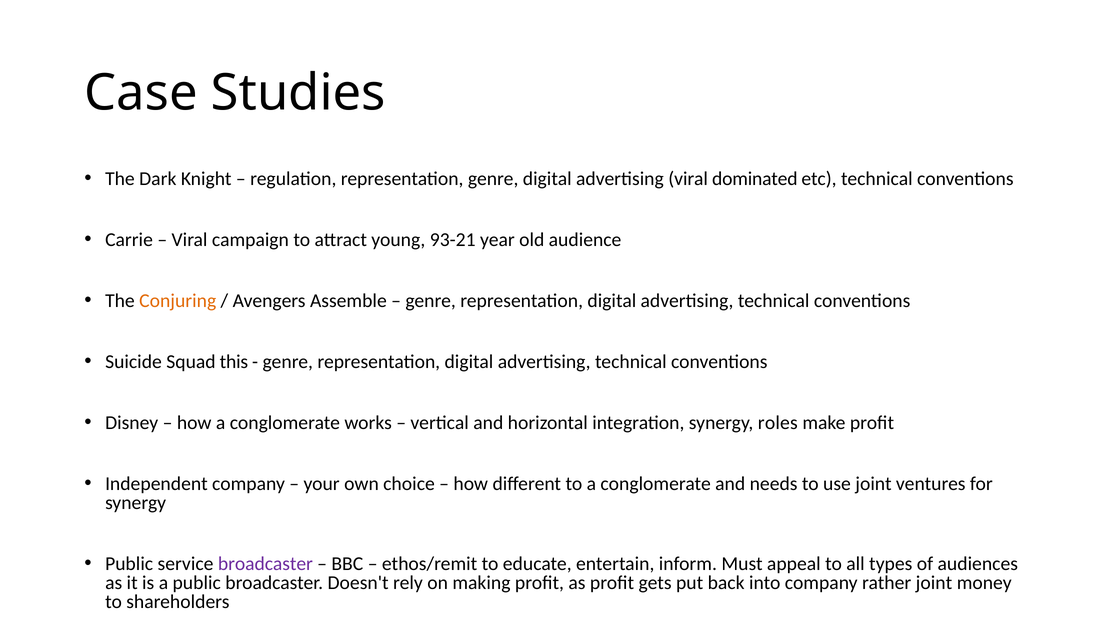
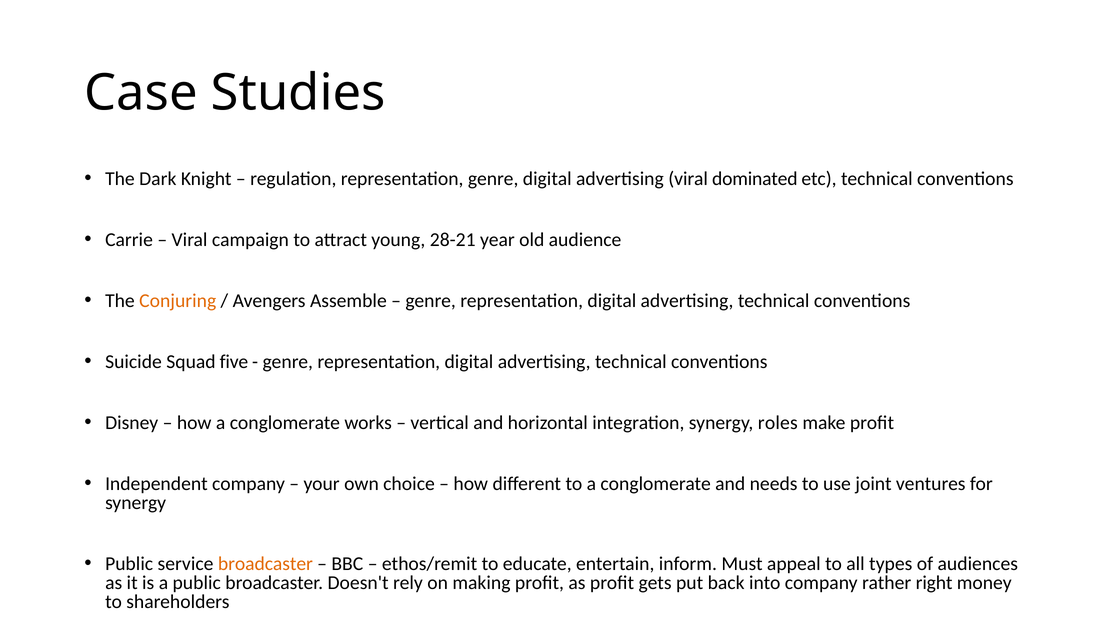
93-21: 93-21 -> 28-21 (453, 240)
this: this -> five (234, 362)
broadcaster colour: purple -> orange (265, 564)
rather joint: joint -> right (934, 583)
